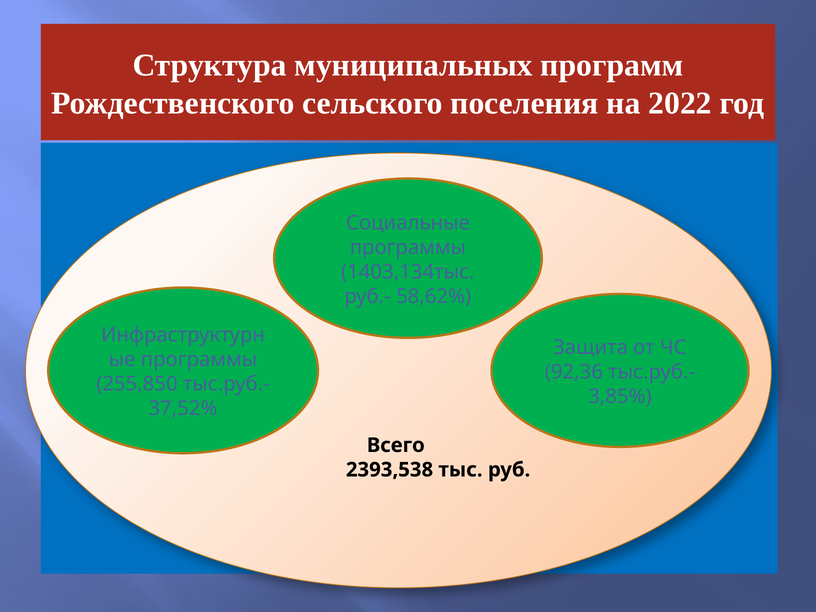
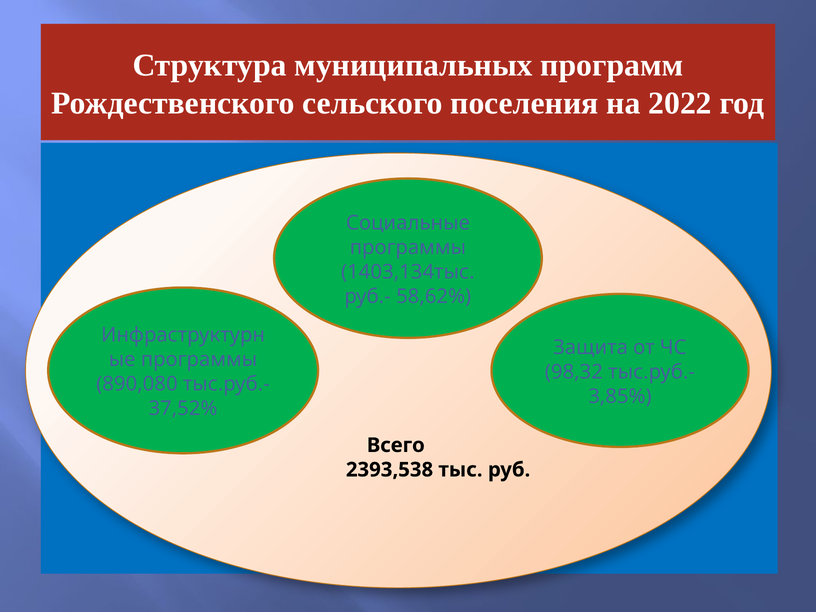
92,36: 92,36 -> 98,32 (574, 372)
255,850: 255,850 -> 890,080 (137, 384)
